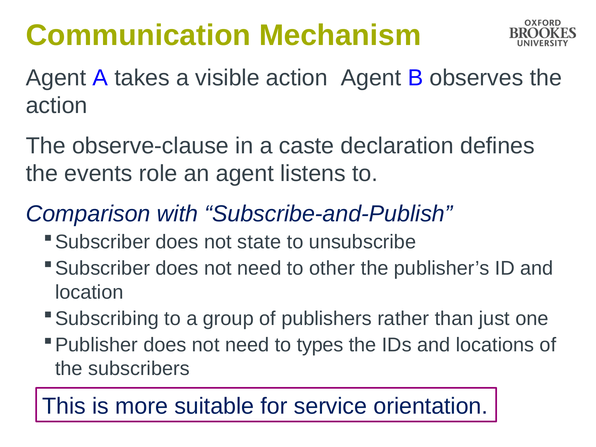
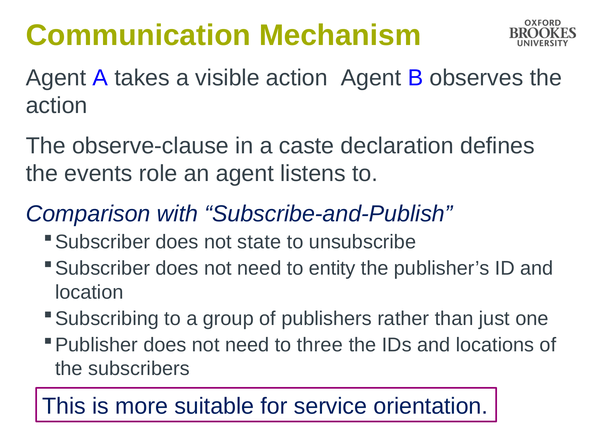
other: other -> entity (332, 268)
types: types -> three (320, 345)
